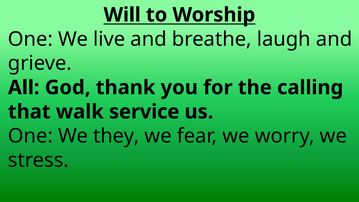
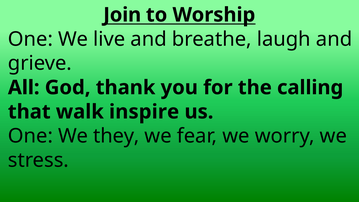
Will: Will -> Join (122, 15)
service: service -> inspire (144, 112)
